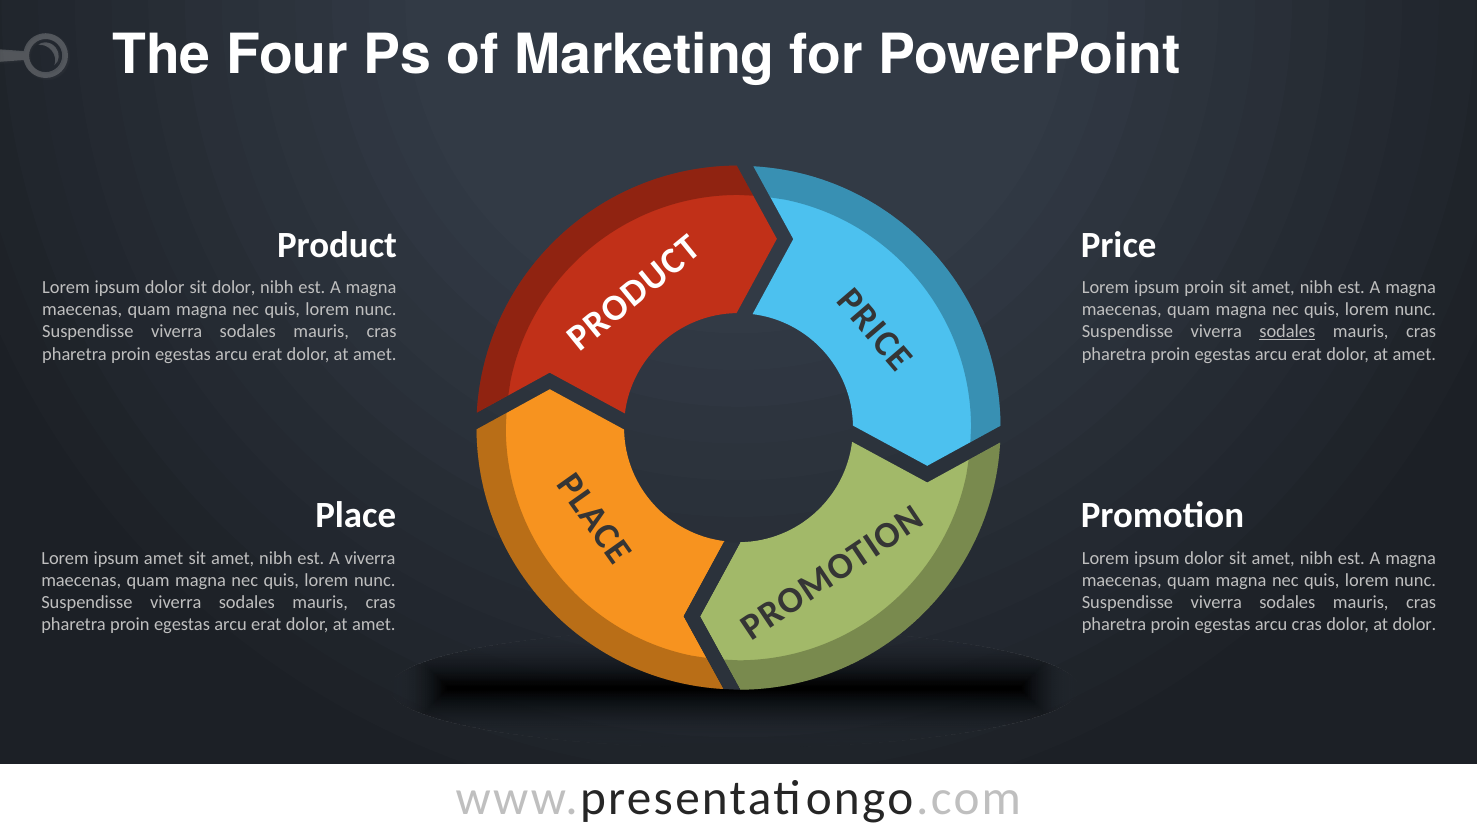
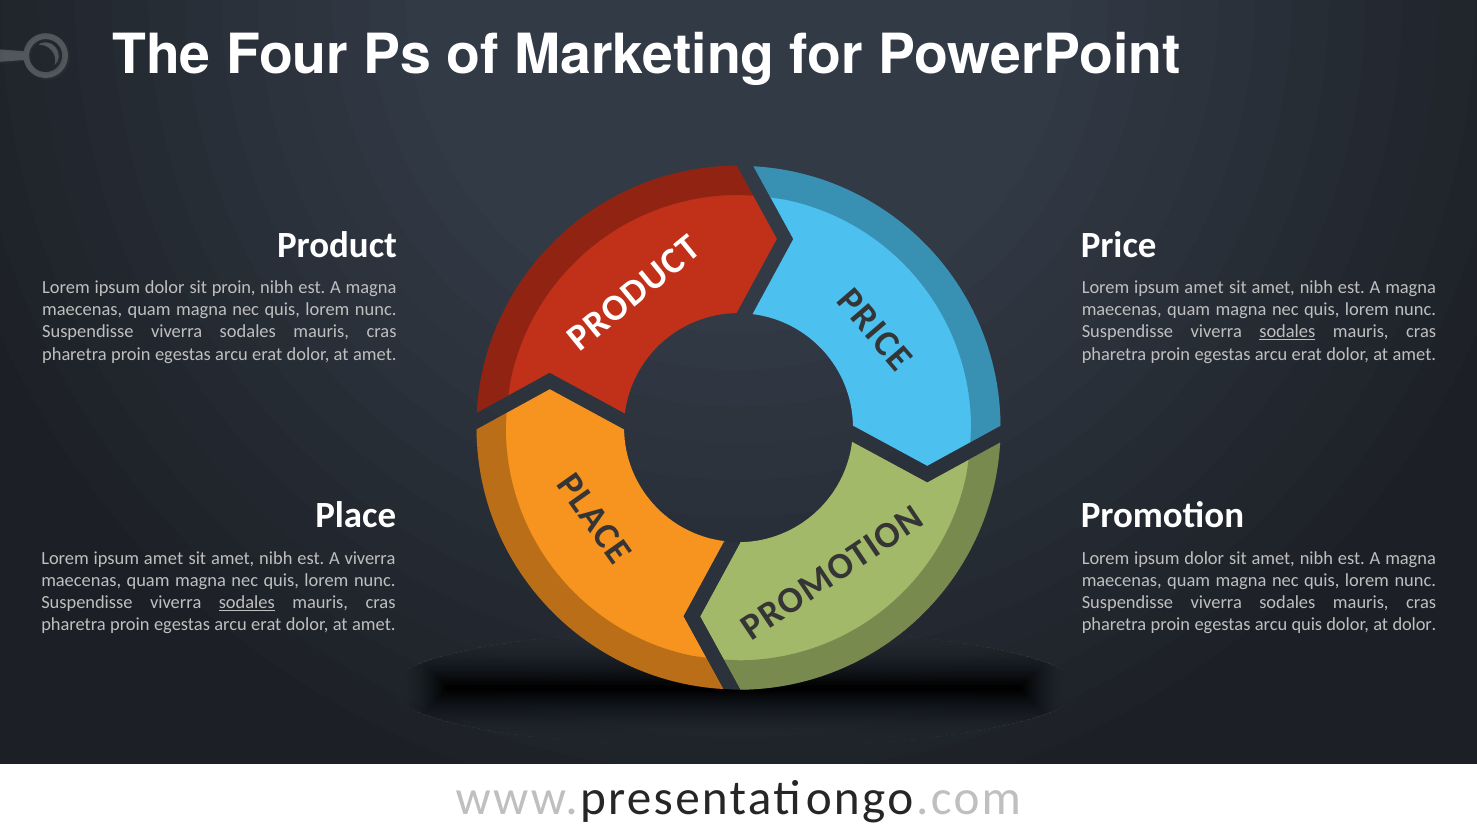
sit dolor: dolor -> proin (234, 287)
proin: proin -> amet (1204, 287)
sodales underline: none -> present (247, 602)
arcu cras: cras -> quis (1307, 625)
